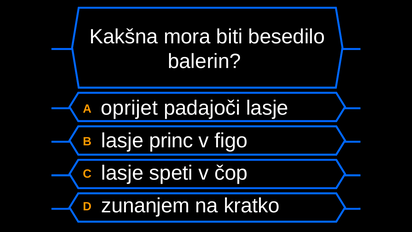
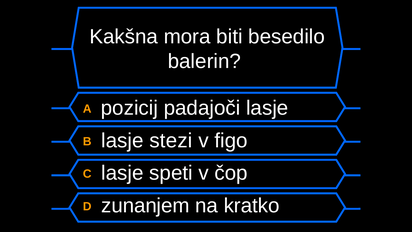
oprijet: oprijet -> pozicij (129, 108)
princ: princ -> stezi (171, 140)
